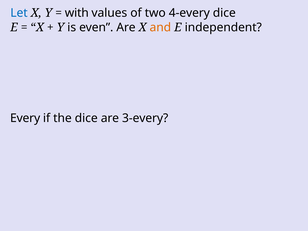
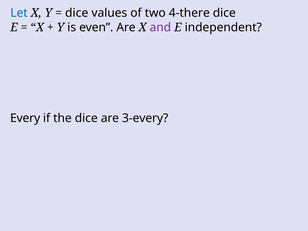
with: with -> dice (77, 13)
4-every: 4-every -> 4-there (189, 13)
and colour: orange -> purple (160, 27)
